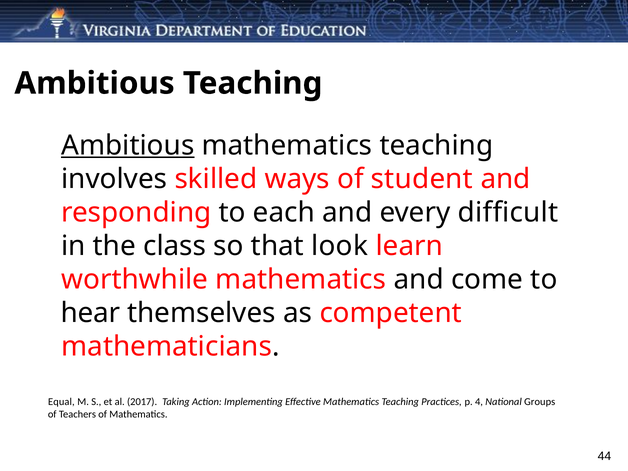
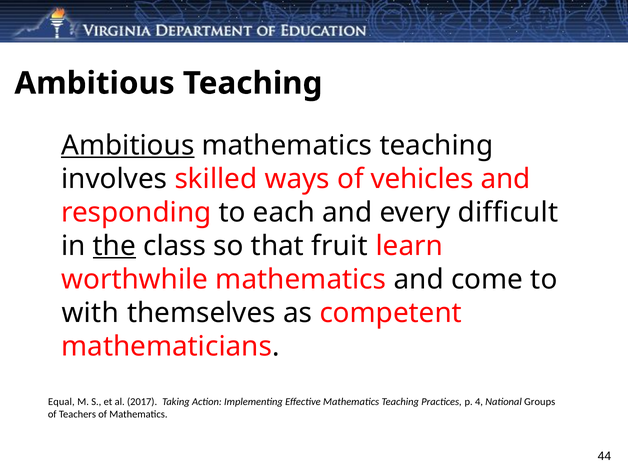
student: student -> vehicles (422, 179)
the underline: none -> present (114, 246)
look: look -> fruit (340, 246)
hear: hear -> with (90, 313)
